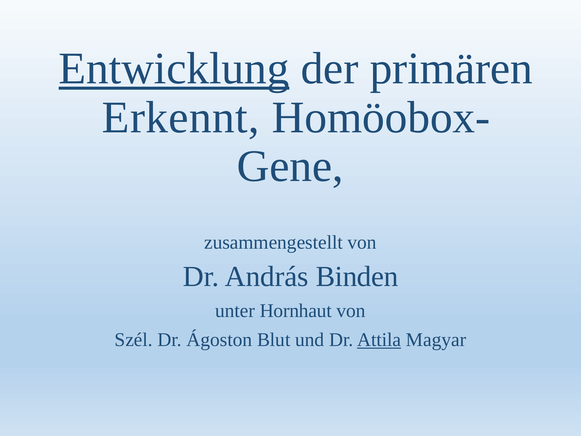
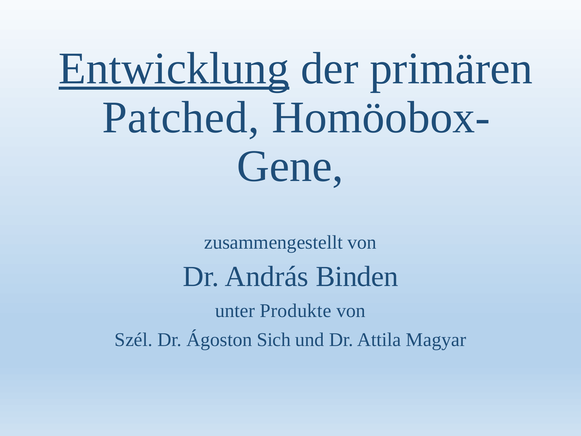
Erkennt: Erkennt -> Patched (181, 117)
Hornhaut: Hornhaut -> Produkte (296, 311)
Blut: Blut -> Sich (274, 340)
Attila underline: present -> none (379, 340)
